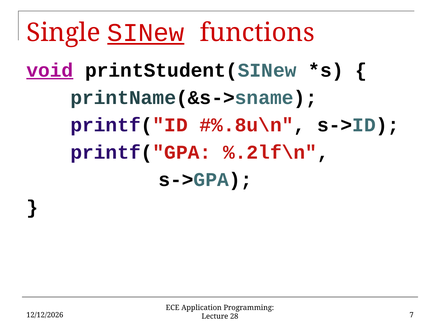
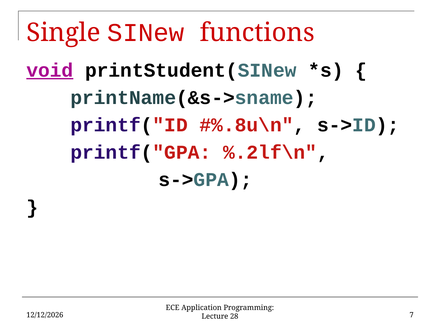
SINew underline: present -> none (146, 33)
